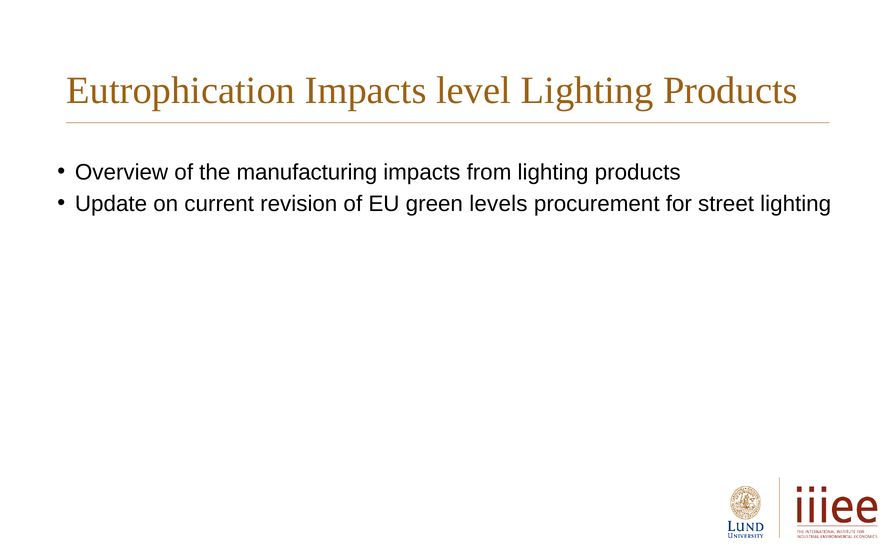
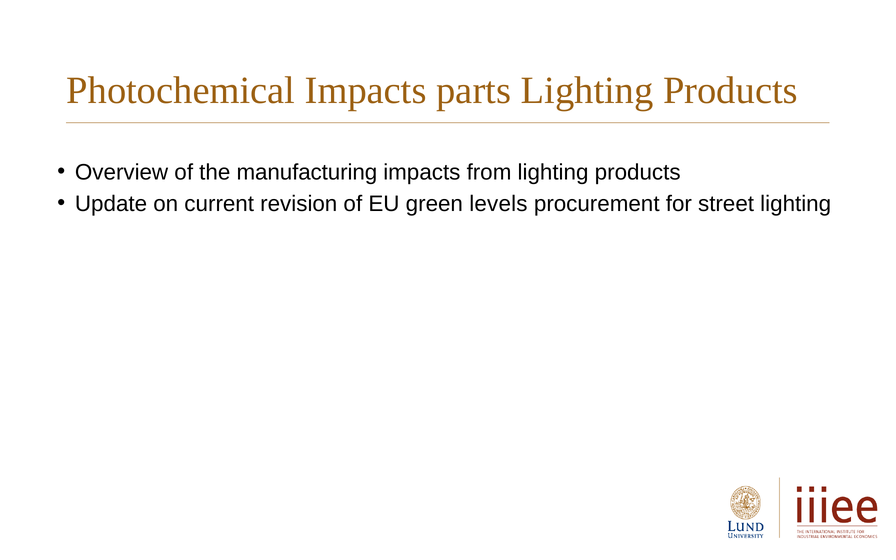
Eutrophication: Eutrophication -> Photochemical (181, 90)
level: level -> parts (474, 90)
